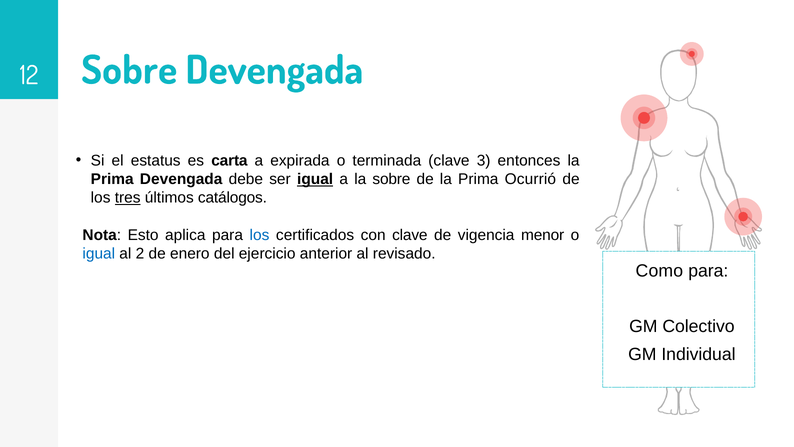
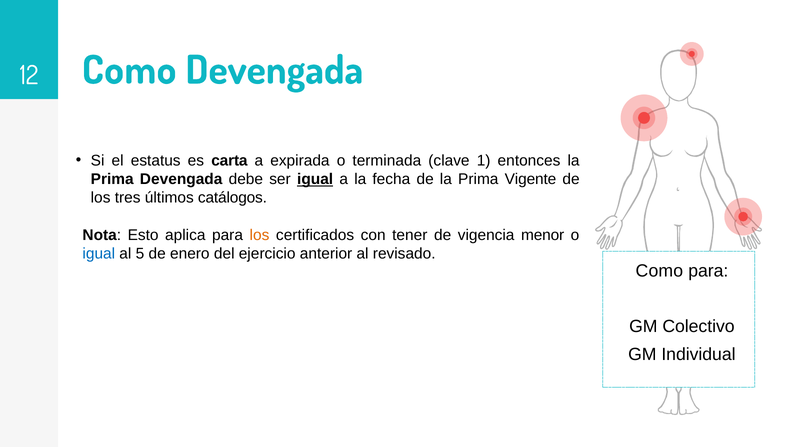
12 Sobre: Sobre -> Como (129, 71)
3: 3 -> 1 (484, 161)
la sobre: sobre -> fecha (391, 179)
Ocurrió: Ocurrió -> Vigente (531, 179)
tres underline: present -> none (128, 198)
los colour: blue -> orange (259, 235)
con clave: clave -> tener (410, 235)
2: 2 -> 5 (140, 253)
